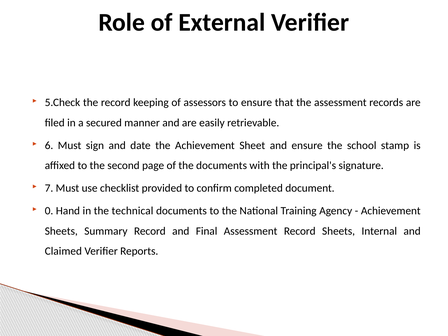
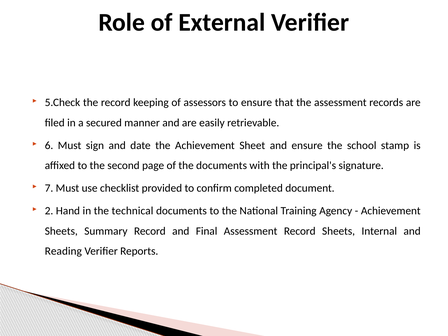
0: 0 -> 2 (49, 211)
Claimed: Claimed -> Reading (63, 251)
